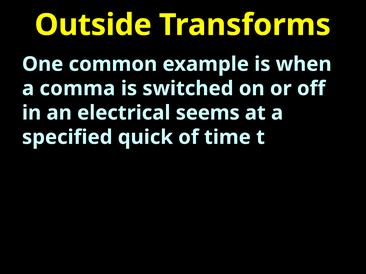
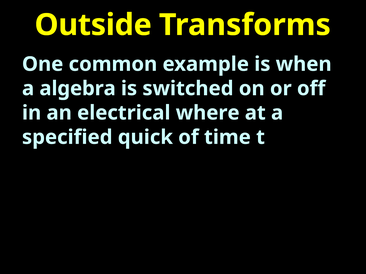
comma: comma -> algebra (78, 89)
seems: seems -> where (208, 113)
